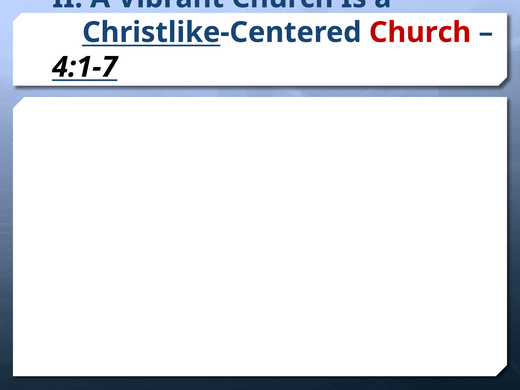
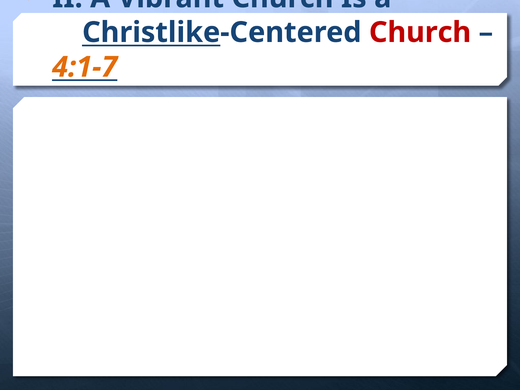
4:1-7 colour: black -> orange (85, 67)
